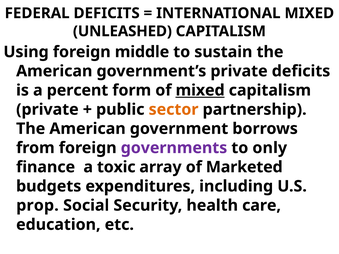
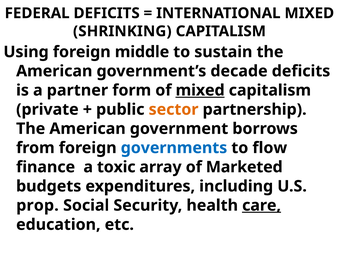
UNLEASHED: UNLEASHED -> SHRINKING (122, 31)
government’s private: private -> decade (239, 71)
percent: percent -> partner (77, 90)
governments colour: purple -> blue (174, 148)
only: only -> flow (270, 148)
care underline: none -> present (262, 206)
